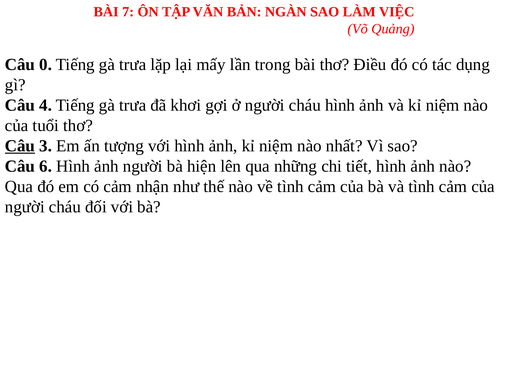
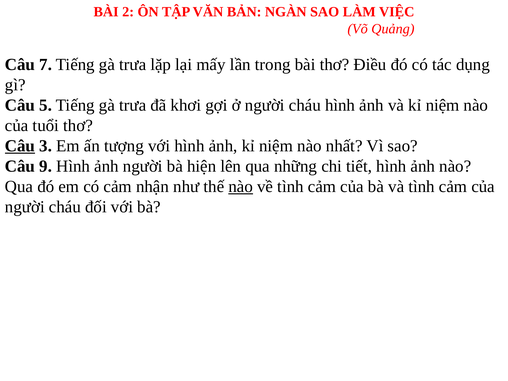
7: 7 -> 2 (128, 12)
0: 0 -> 7 (46, 65)
4: 4 -> 5 (46, 105)
6: 6 -> 9 (46, 166)
nào underline: none -> present (241, 187)
